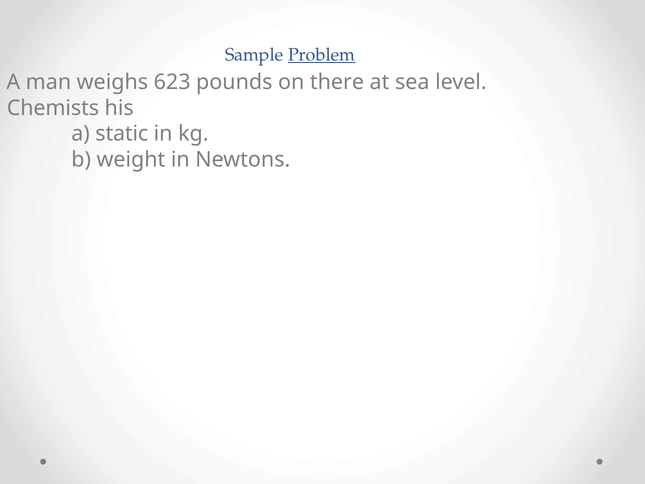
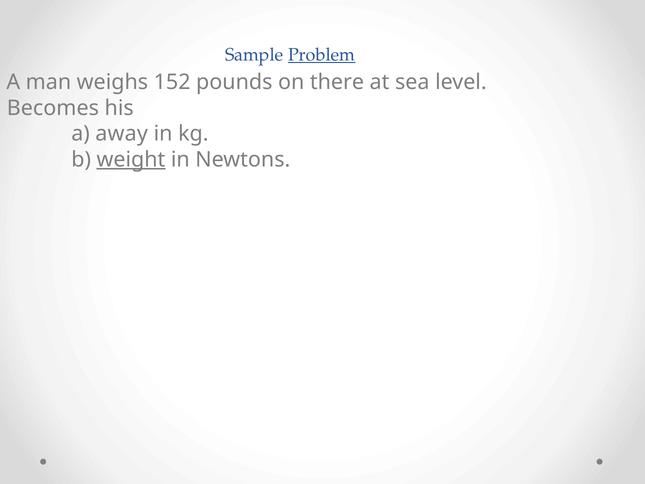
623: 623 -> 152 (172, 82)
Chemists: Chemists -> Becomes (53, 108)
static: static -> away (122, 134)
weight underline: none -> present (131, 160)
